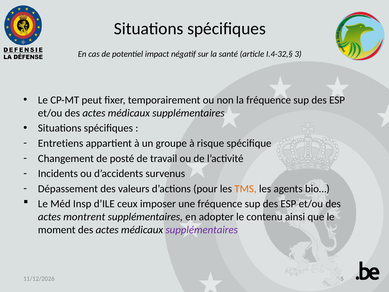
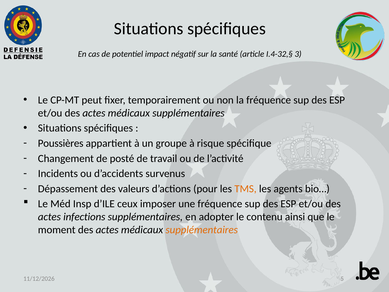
Entretiens: Entretiens -> Poussières (61, 143)
montrent: montrent -> infections (84, 217)
supplémentaires colour: purple -> orange (202, 230)
